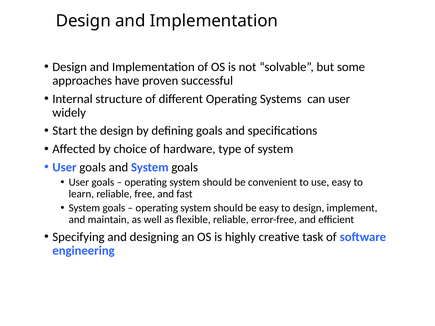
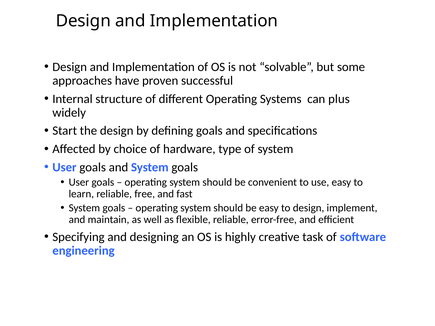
can user: user -> plus (339, 99)
